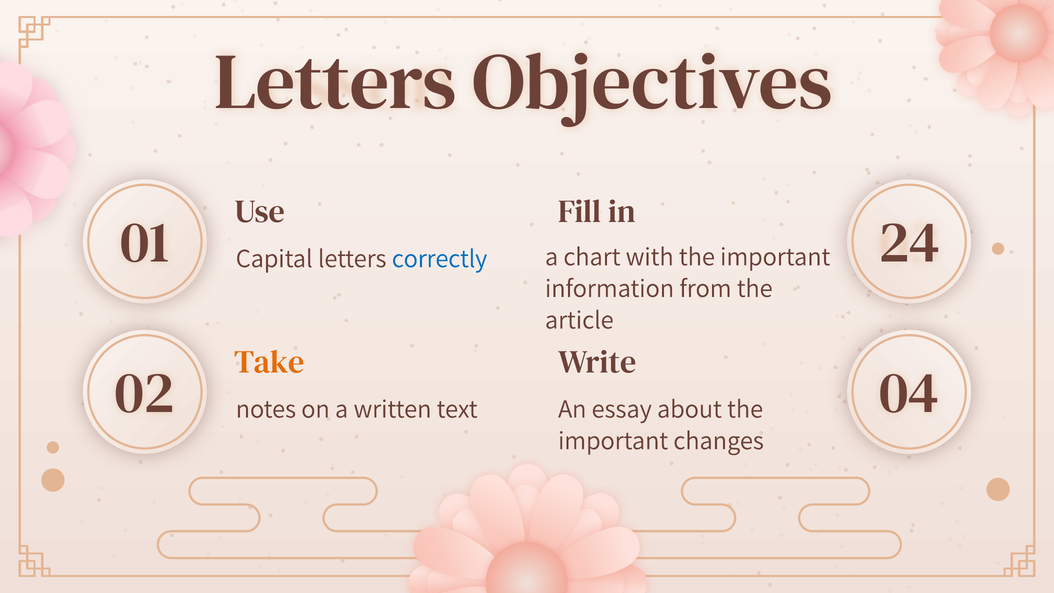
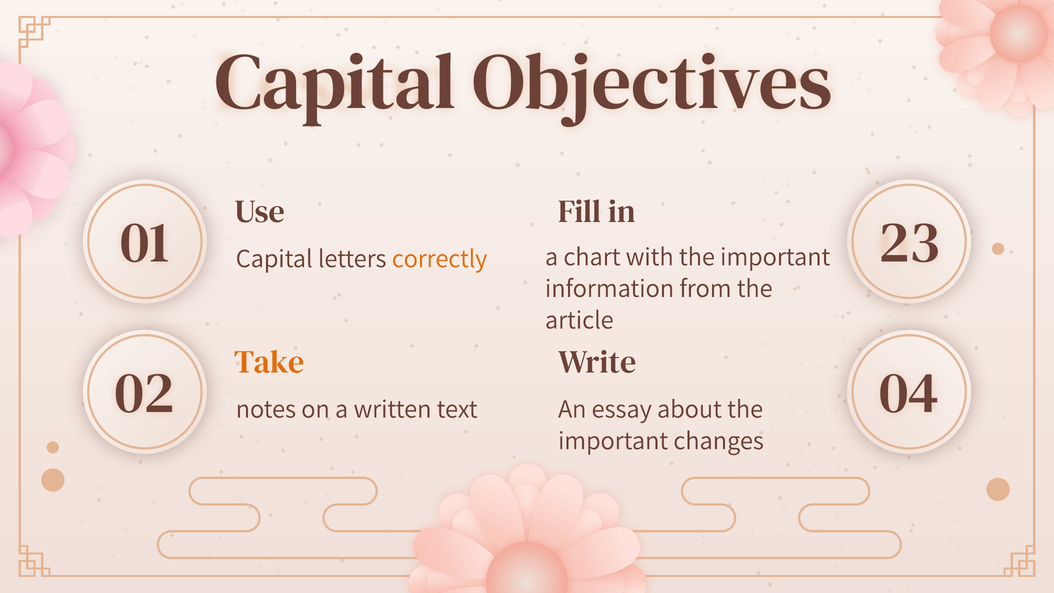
Letters: Letters -> Capital (335, 82)
24: 24 -> 23 (909, 242)
correctly colour: blue -> orange (440, 258)
